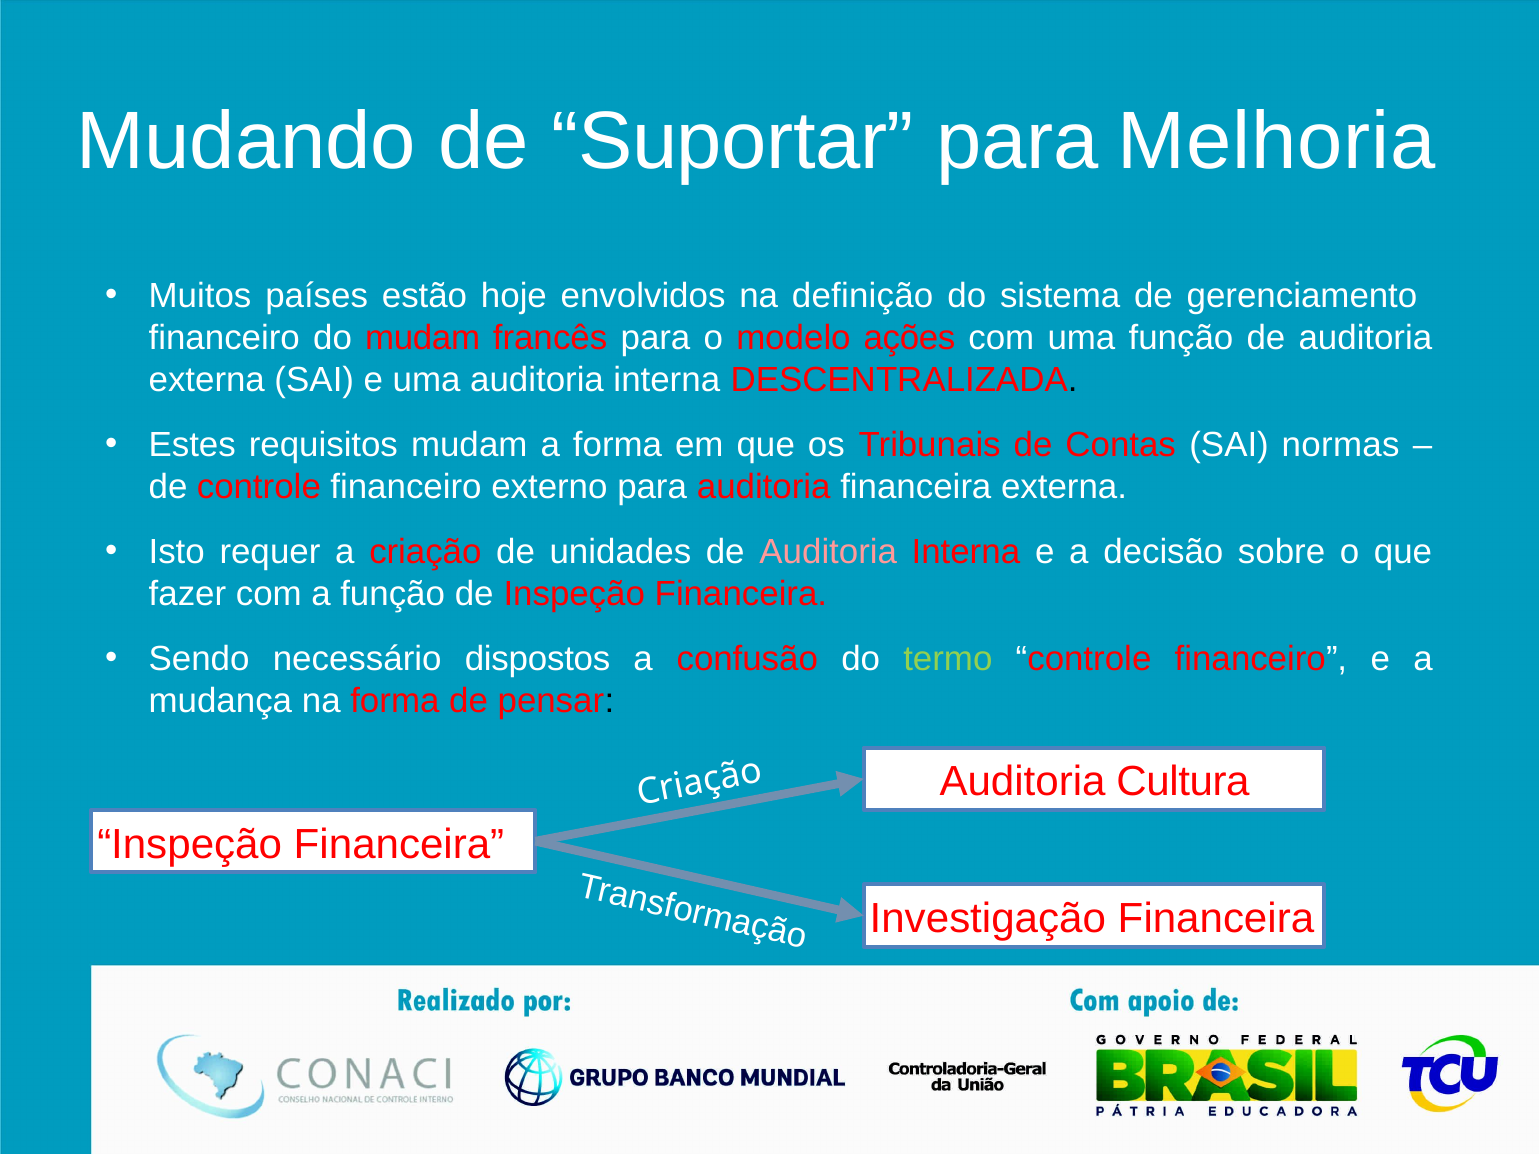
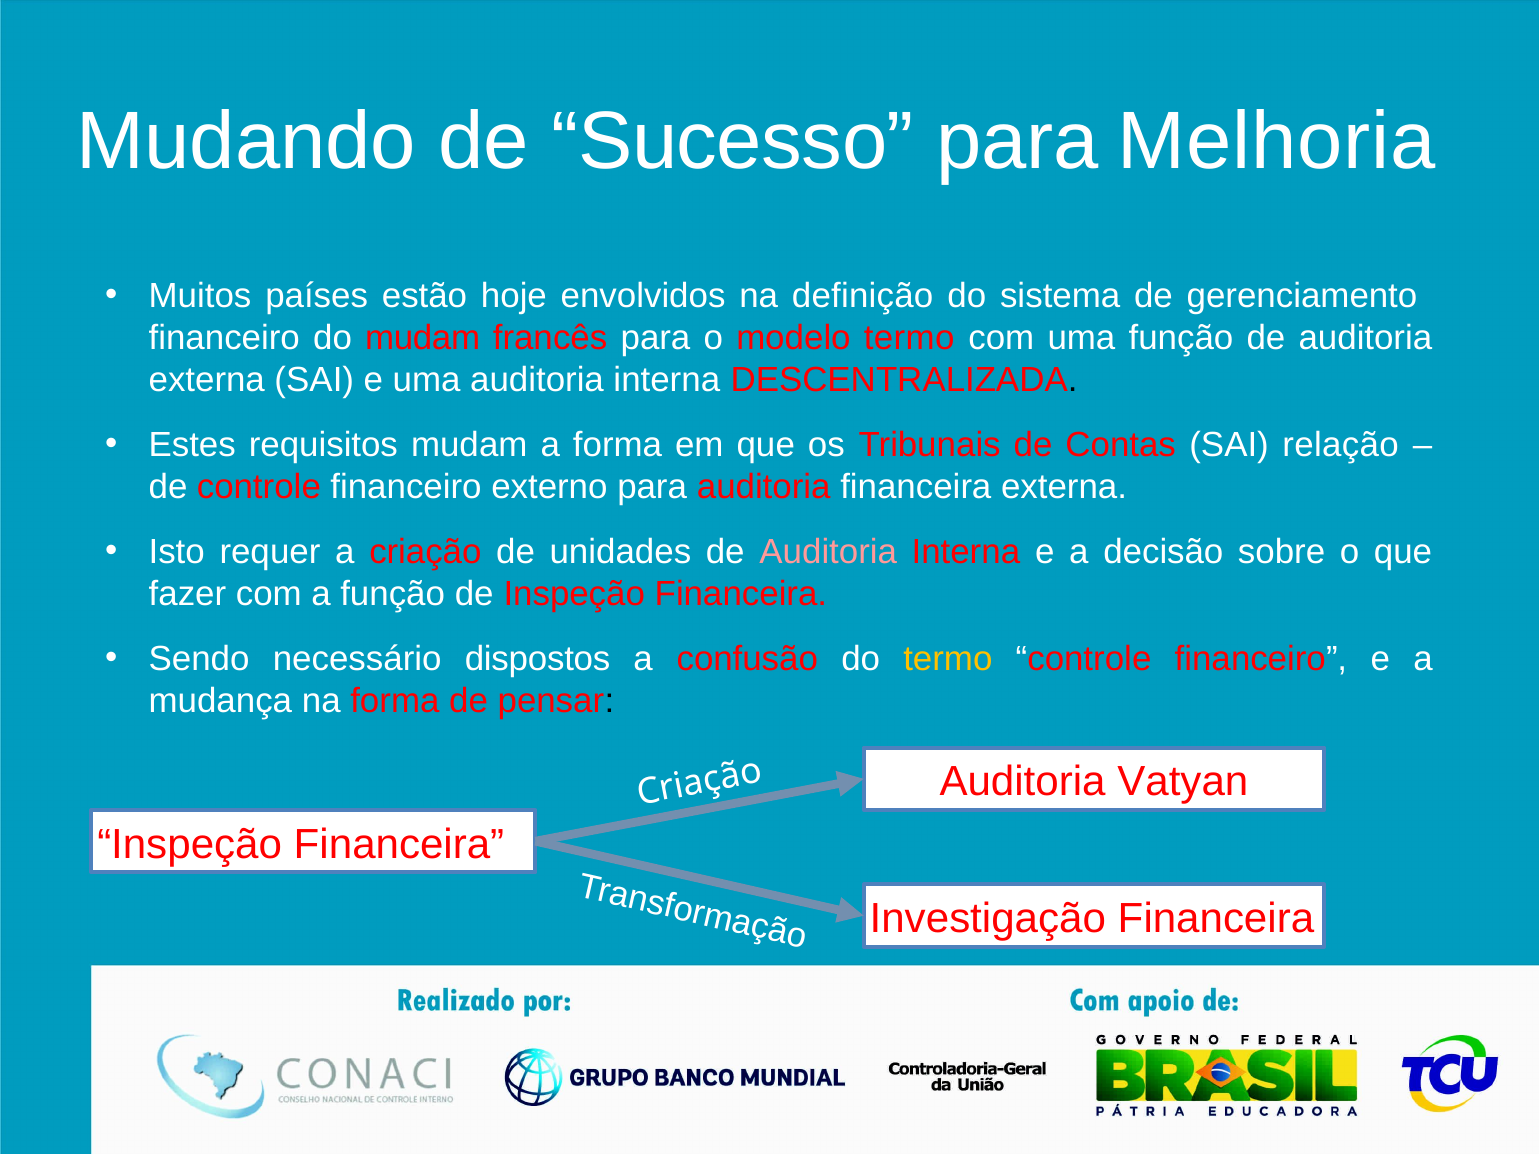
Suportar: Suportar -> Sucesso (733, 142)
modelo ações: ações -> termo (909, 338)
normas: normas -> relação (1341, 445)
termo colour: light green -> yellow (948, 659)
Cultura: Cultura -> Vatyan (1183, 782)
